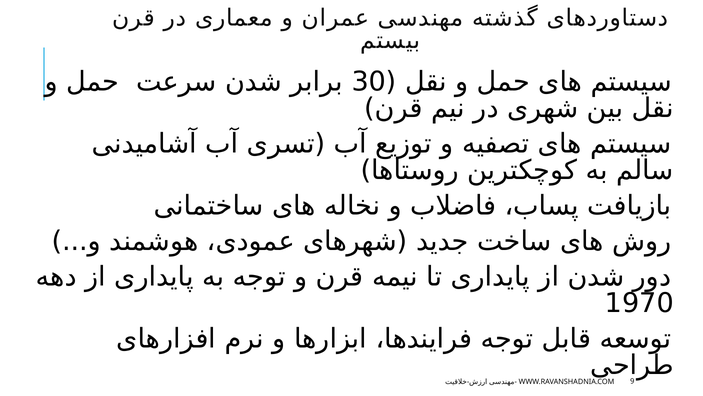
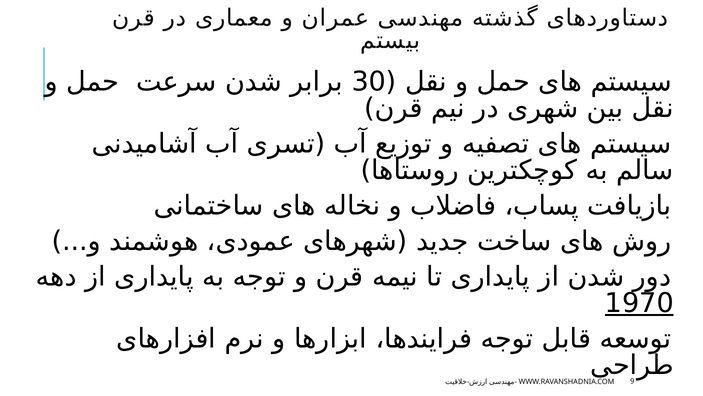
1970 underline: none -> present (639, 303)
